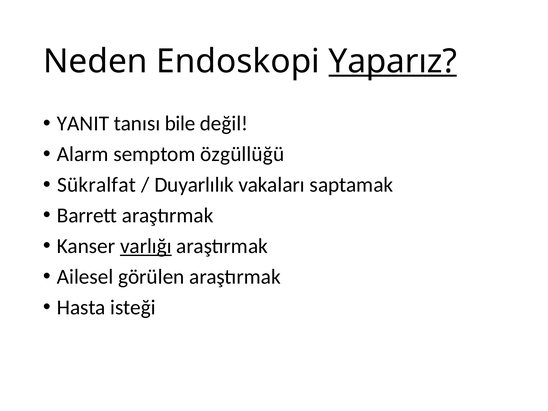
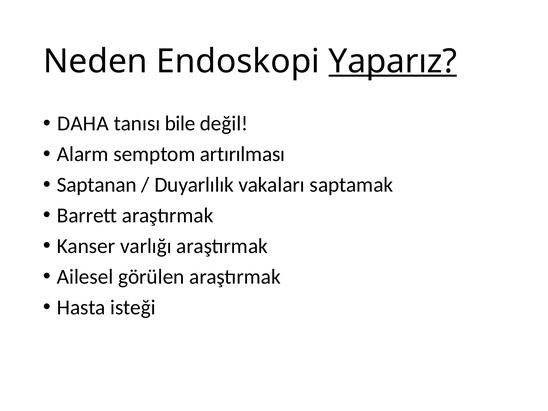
YANIT: YANIT -> DAHA (83, 124)
özgüllüğü: özgüllüğü -> artırılması (242, 154)
Sükralfat: Sükralfat -> Saptanan (97, 185)
varlığı underline: present -> none (146, 246)
